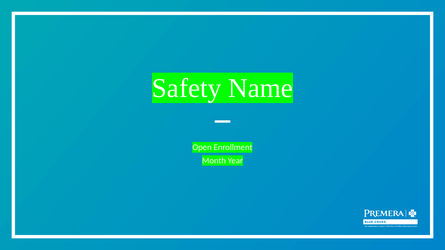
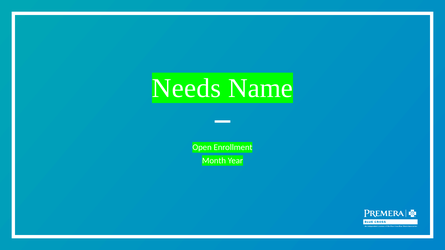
Safety: Safety -> Needs (186, 88)
